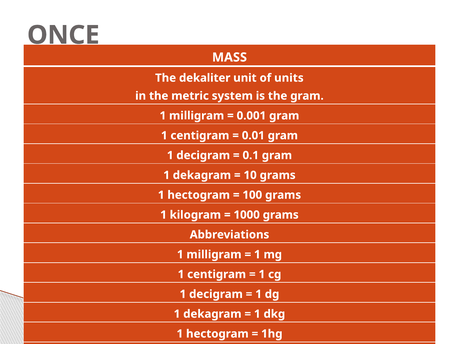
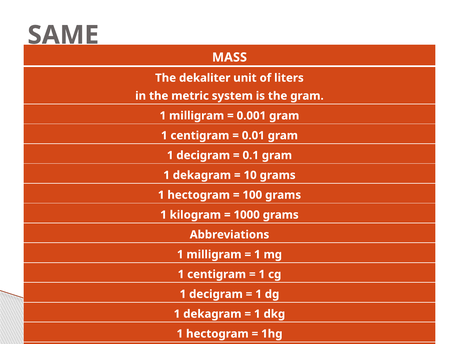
ONCE: ONCE -> SAME (63, 35)
units: units -> liters (289, 78)
